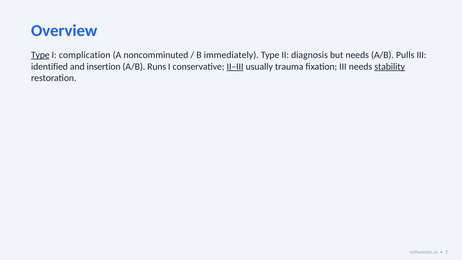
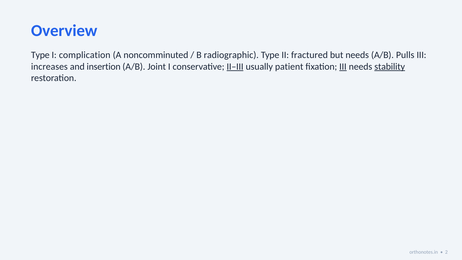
Type underline: present -> none (40, 55)
immediately: immediately -> radiographic (231, 55)
diagnosis: diagnosis -> fractured (309, 55)
identified: identified -> increases (49, 67)
Runs: Runs -> Joint (157, 67)
trauma: trauma -> patient (289, 67)
III underline: none -> present (343, 67)
